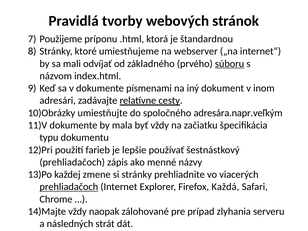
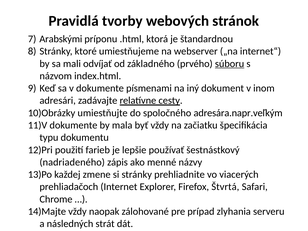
Použijeme: Použijeme -> Arabskými (61, 39)
prehliadačoch: prehliadačoch -> nadriadeného (72, 162)
prehliadačoch underline: present -> none (69, 187)
Každá: Každá -> Štvrtá (225, 187)
